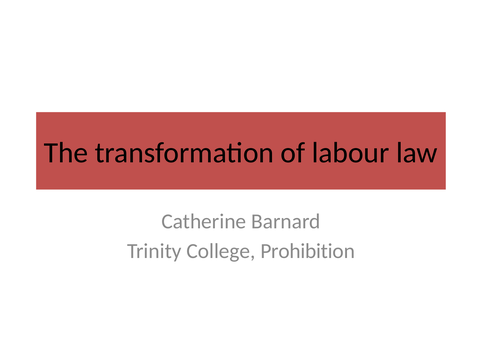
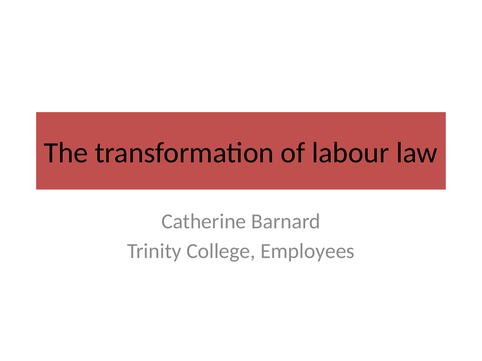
Prohibition: Prohibition -> Employees (308, 252)
